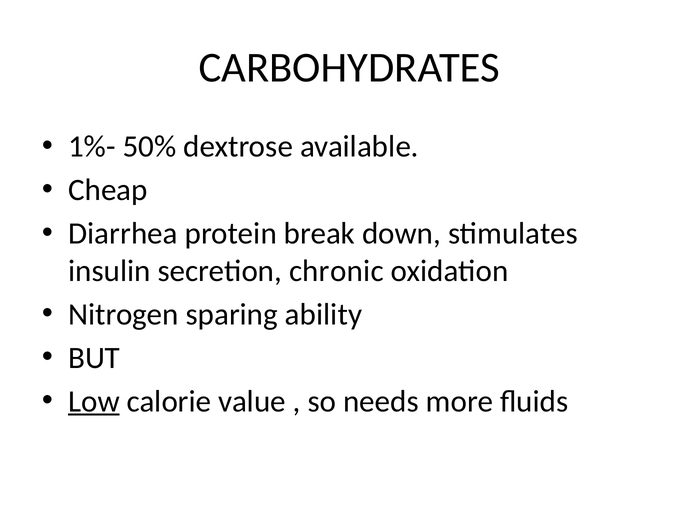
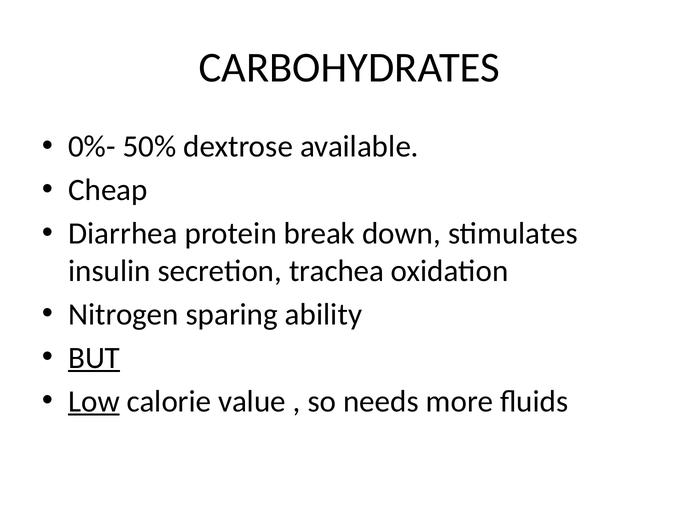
1%-: 1%- -> 0%- (92, 147)
chronic: chronic -> trachea (337, 271)
BUT underline: none -> present (94, 358)
